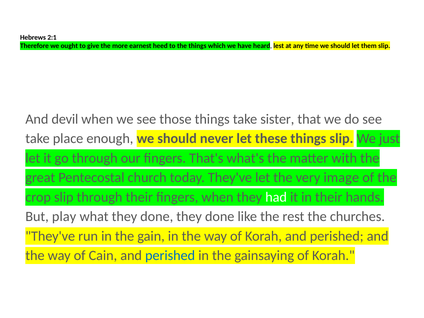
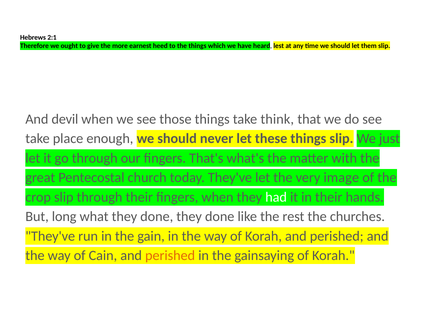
sister: sister -> think (277, 119)
play: play -> long (64, 217)
perished colour: blue -> orange (170, 256)
